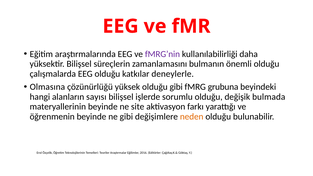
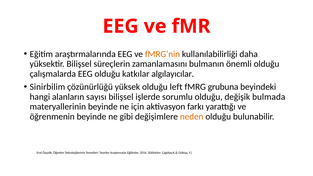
fMRG’nin colour: purple -> orange (162, 54)
deneylerle: deneylerle -> algılayıcılar (173, 74)
Olmasına: Olmasına -> Sinirbilim (47, 87)
olduğu gibi: gibi -> left (176, 87)
site: site -> için (138, 107)
